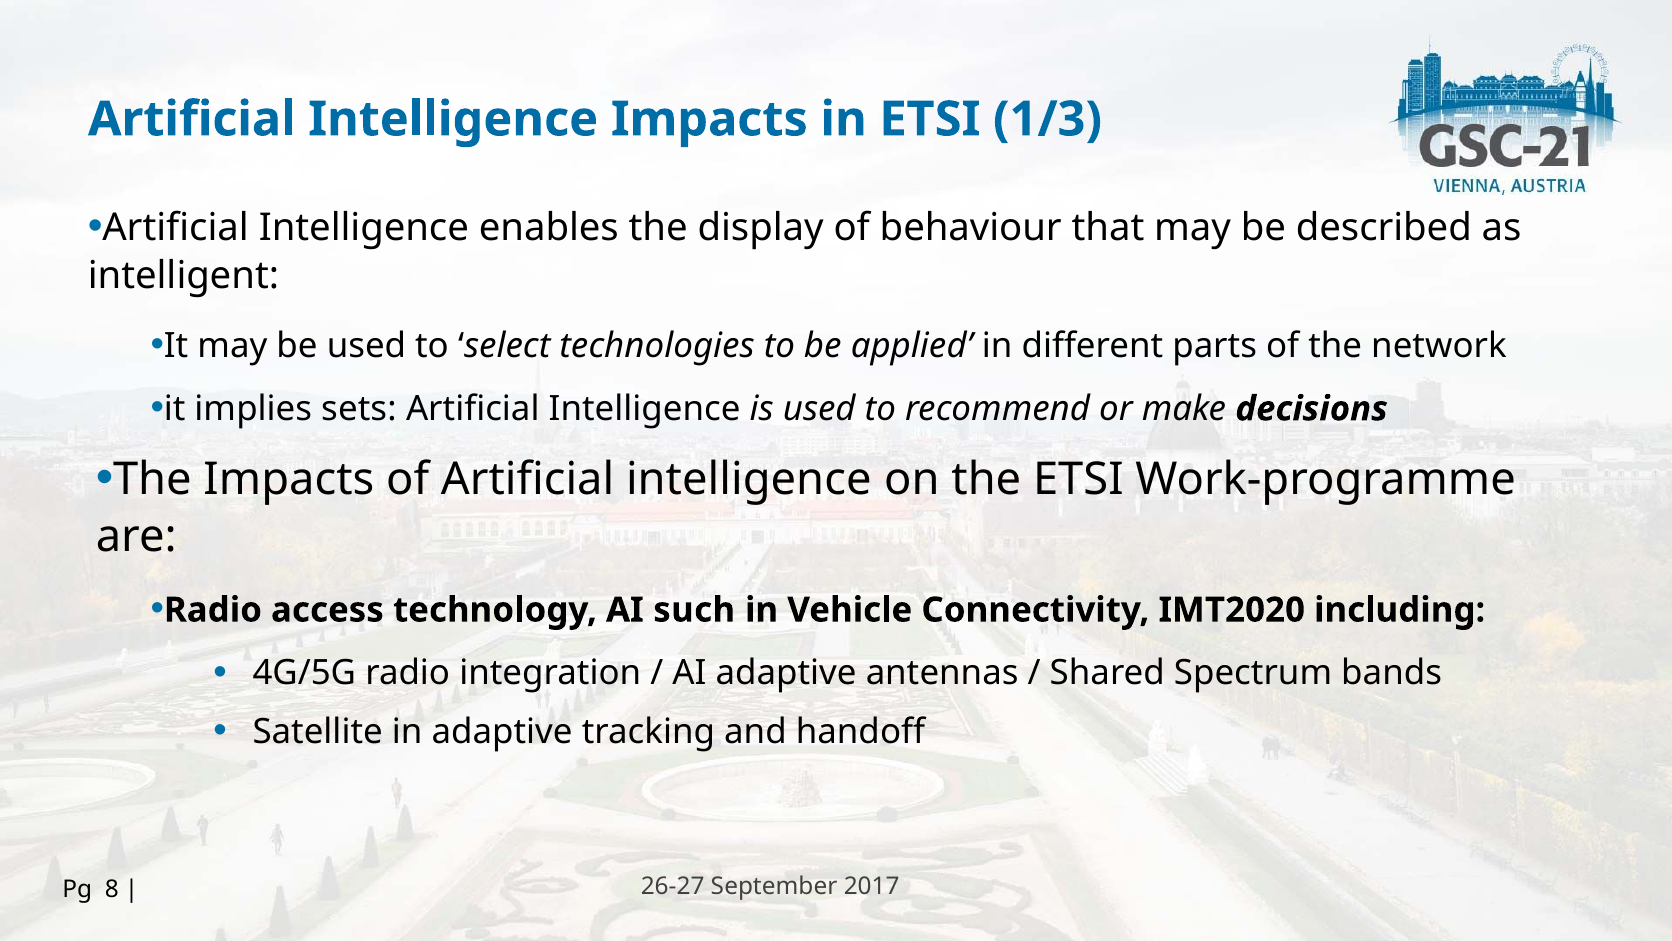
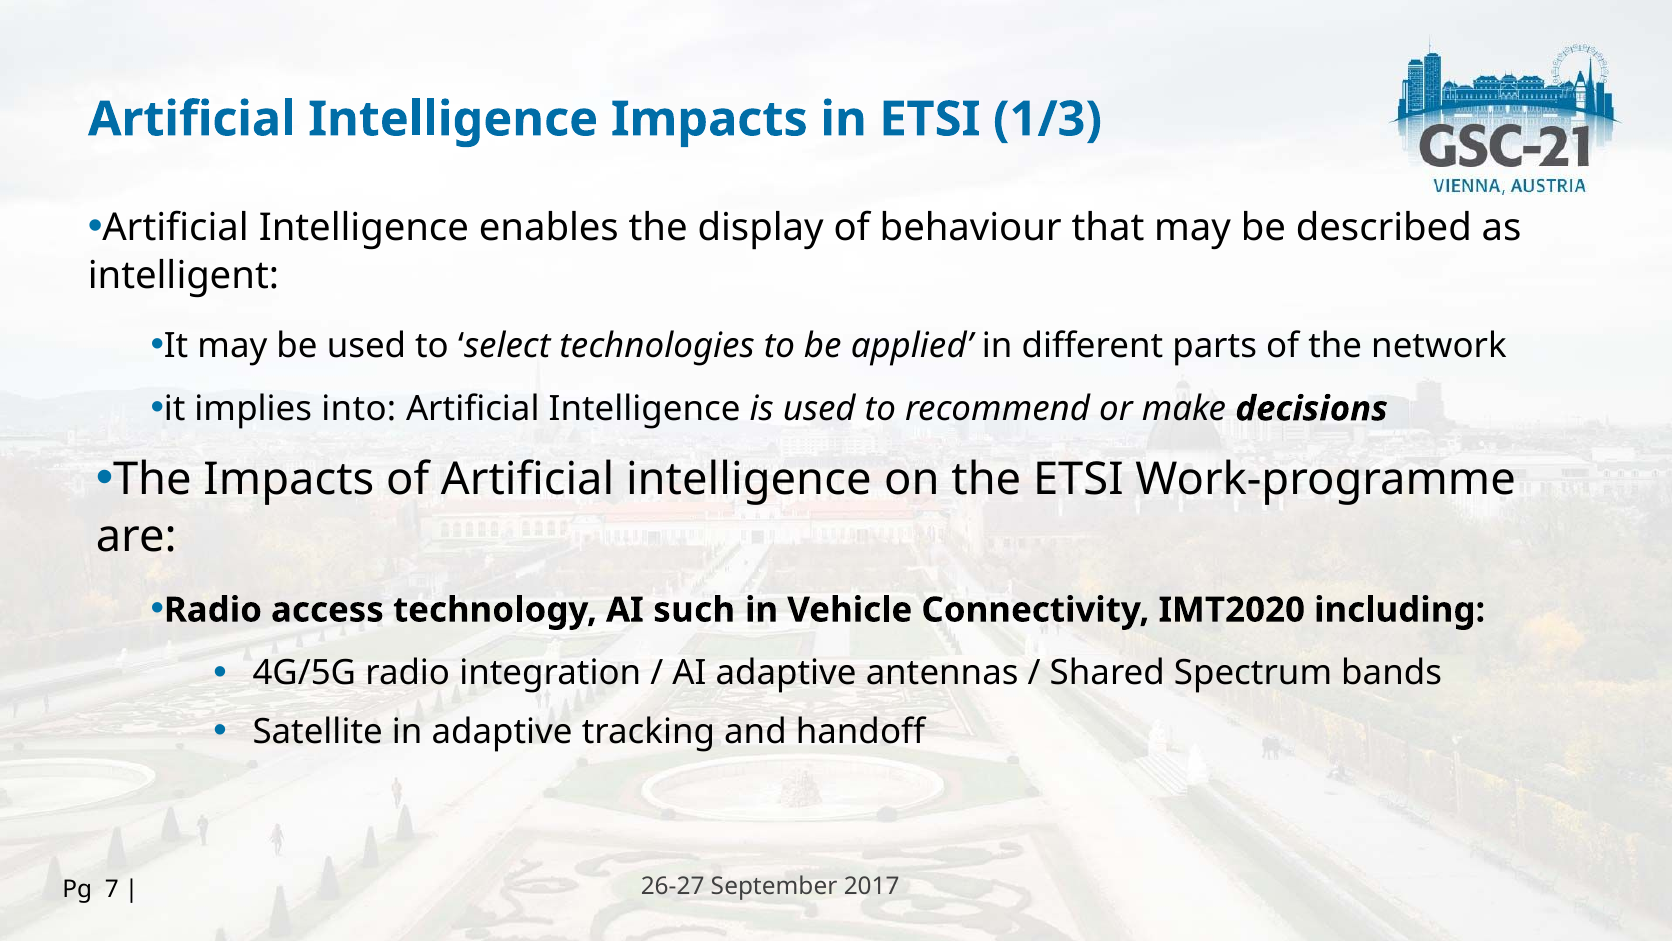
sets: sets -> into (359, 409)
8: 8 -> 7 (112, 889)
